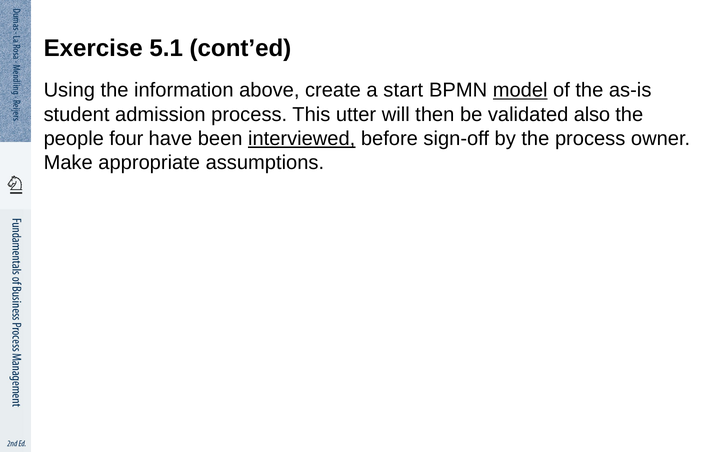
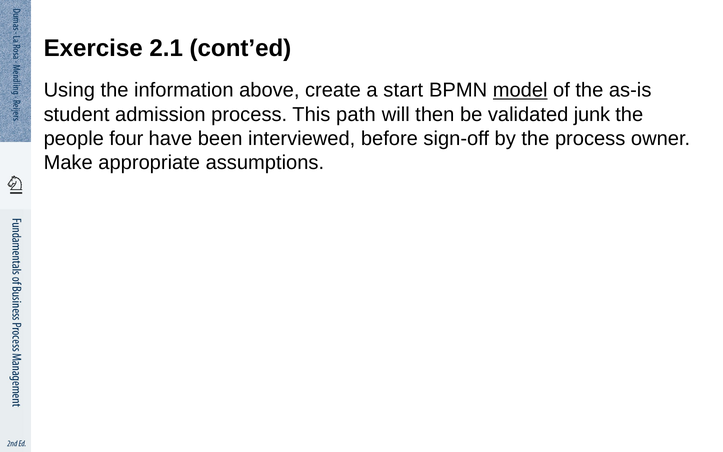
5.1: 5.1 -> 2.1 (166, 48)
utter: utter -> path (356, 114)
also: also -> junk (592, 114)
interviewed underline: present -> none (302, 138)
